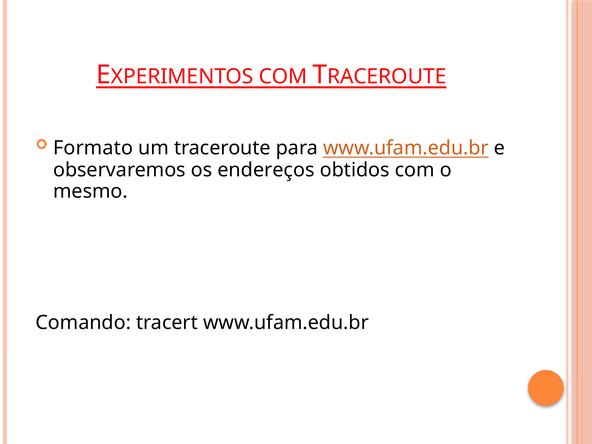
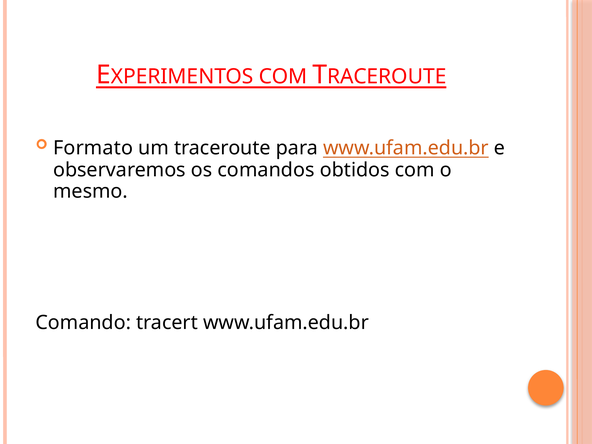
endereços: endereços -> comandos (266, 170)
